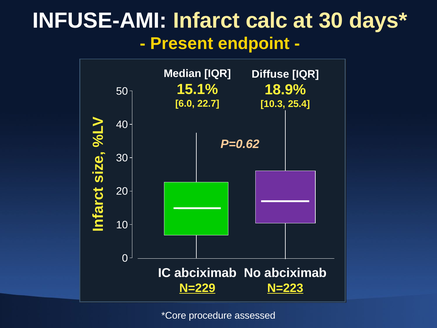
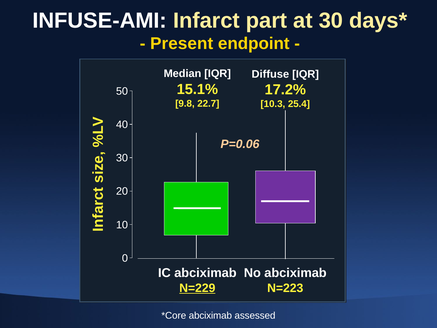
calc: calc -> part (267, 20)
18.9%: 18.9% -> 17.2% (285, 90)
6.0: 6.0 -> 9.8 (185, 103)
P=0.62: P=0.62 -> P=0.06 (240, 144)
N=223 underline: present -> none (285, 288)
procedure: procedure -> abciximab (210, 315)
